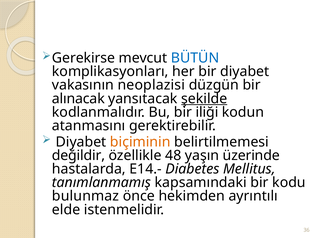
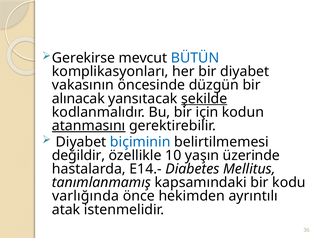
neoplazisi: neoplazisi -> öncesinde (151, 85)
iliği: iliği -> için (207, 112)
atanmasını underline: none -> present (89, 126)
biçiminin colour: orange -> blue (140, 142)
48: 48 -> 10 (173, 155)
bulunmaz: bulunmaz -> varlığında (86, 196)
elde: elde -> atak (66, 209)
